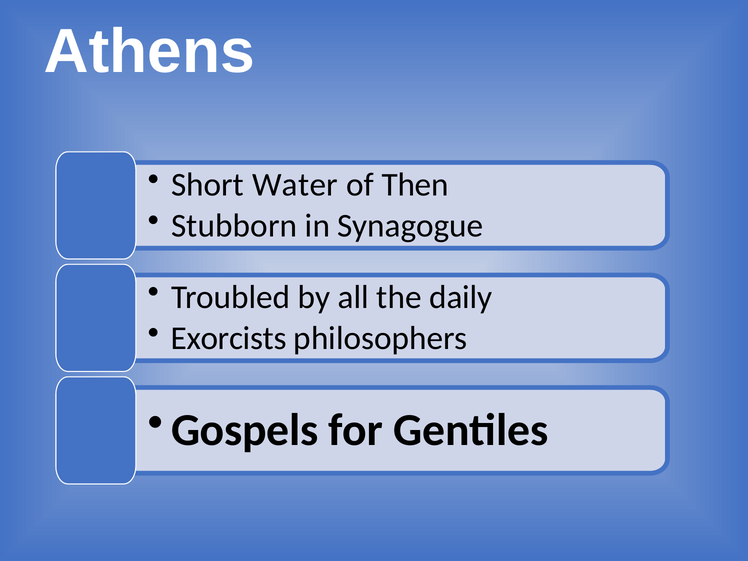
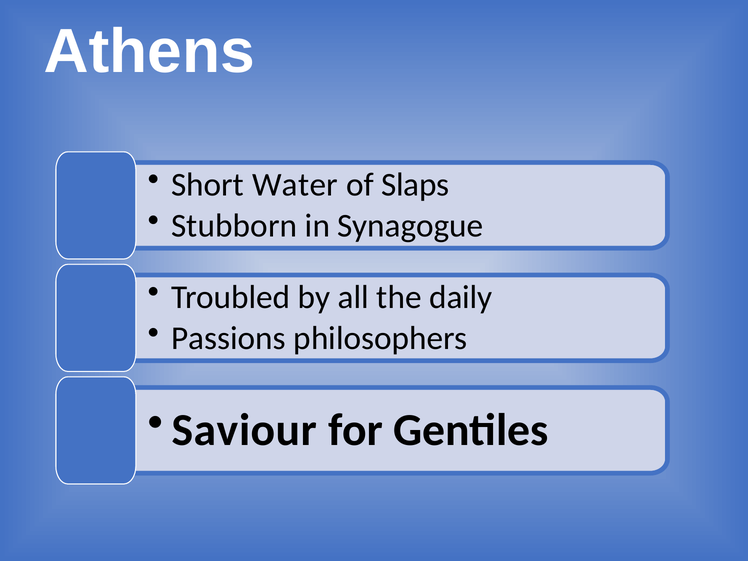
Then: Then -> Slaps (415, 185)
Exorcists: Exorcists -> Passions (229, 338)
Gospels: Gospels -> Saviour (244, 430)
